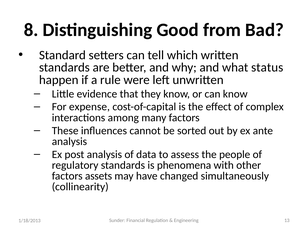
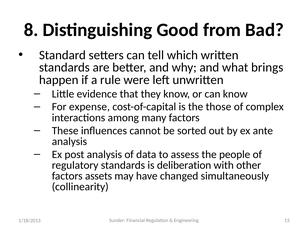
status: status -> brings (267, 68)
effect: effect -> those (218, 107)
phenomena: phenomena -> deliberation (184, 165)
